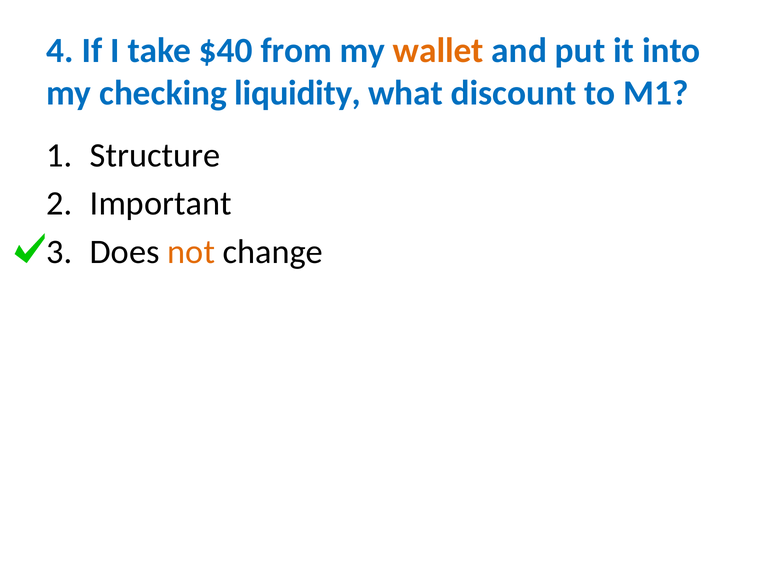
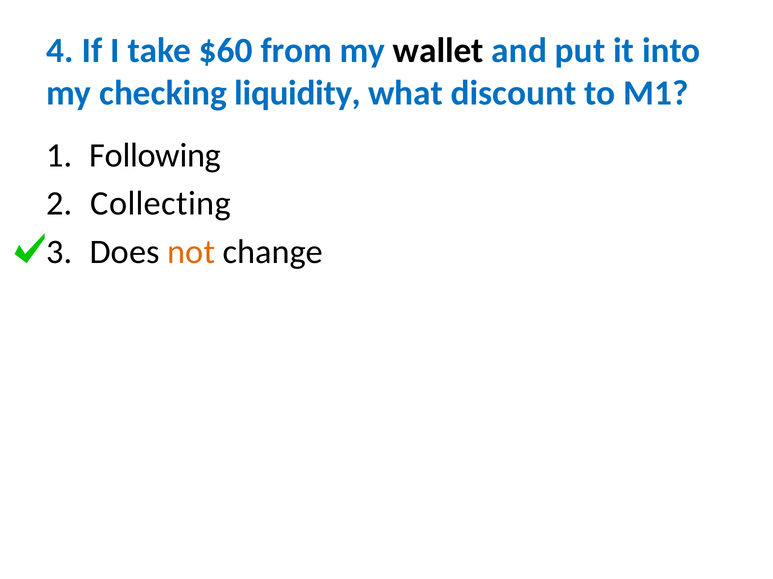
$40: $40 -> $60 (226, 51)
wallet colour: orange -> black (438, 51)
Structure: Structure -> Following (155, 156)
Important: Important -> Collecting (161, 204)
